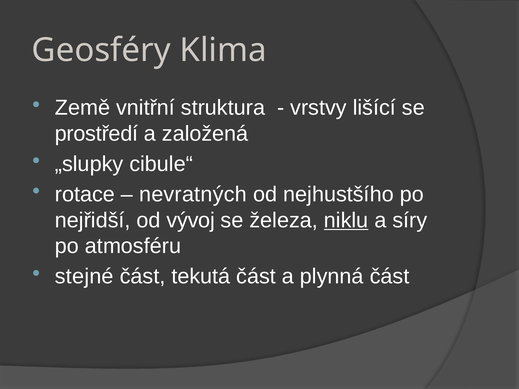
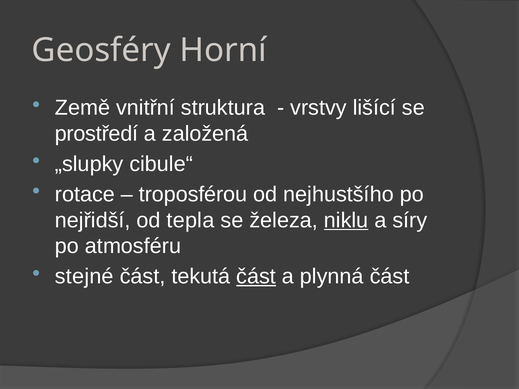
Klima: Klima -> Horní (223, 50)
nevratných: nevratných -> troposférou (193, 194)
vývoj: vývoj -> tepla (191, 220)
část underline: none -> present (256, 277)
